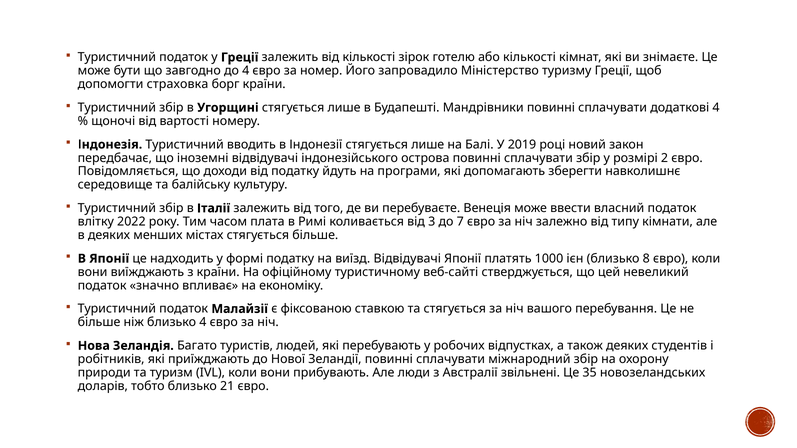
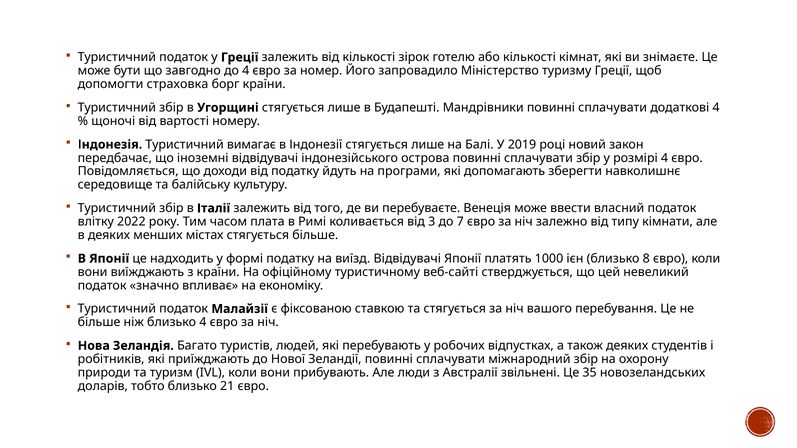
вводить: вводить -> вимагає (251, 145)
розмірі 2: 2 -> 4 (665, 158)
